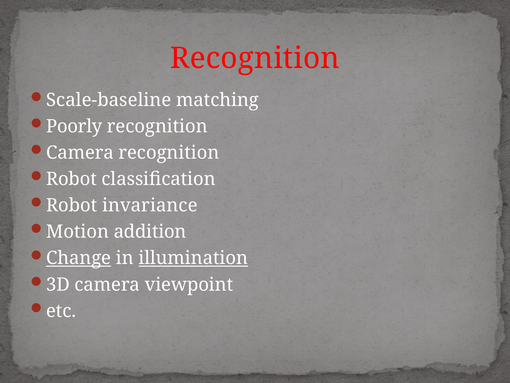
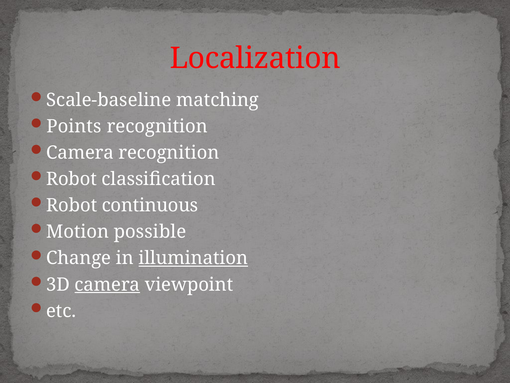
Recognition: Recognition -> Localization (255, 58)
Poorly: Poorly -> Points (74, 126)
invariance: invariance -> continuous (150, 205)
addition: addition -> possible (150, 232)
Change underline: present -> none (79, 258)
camera underline: none -> present (107, 284)
